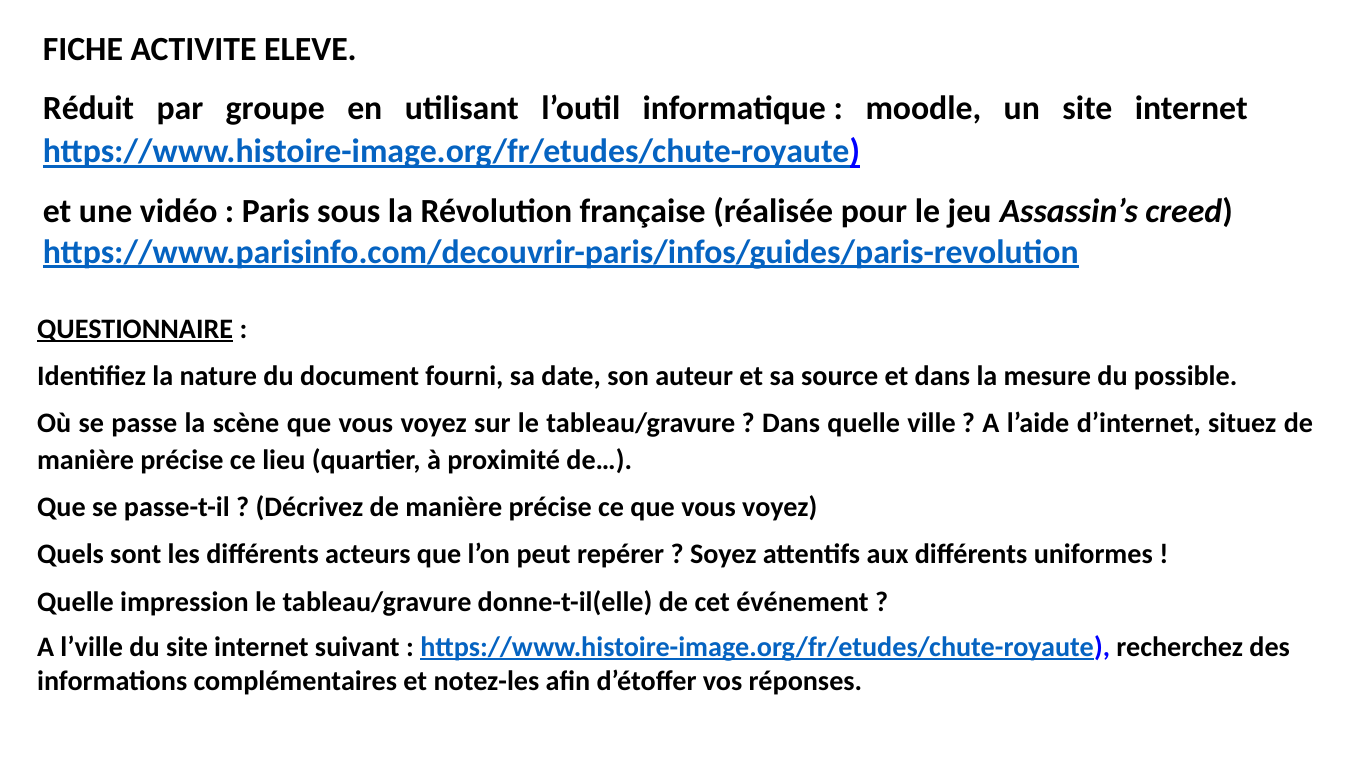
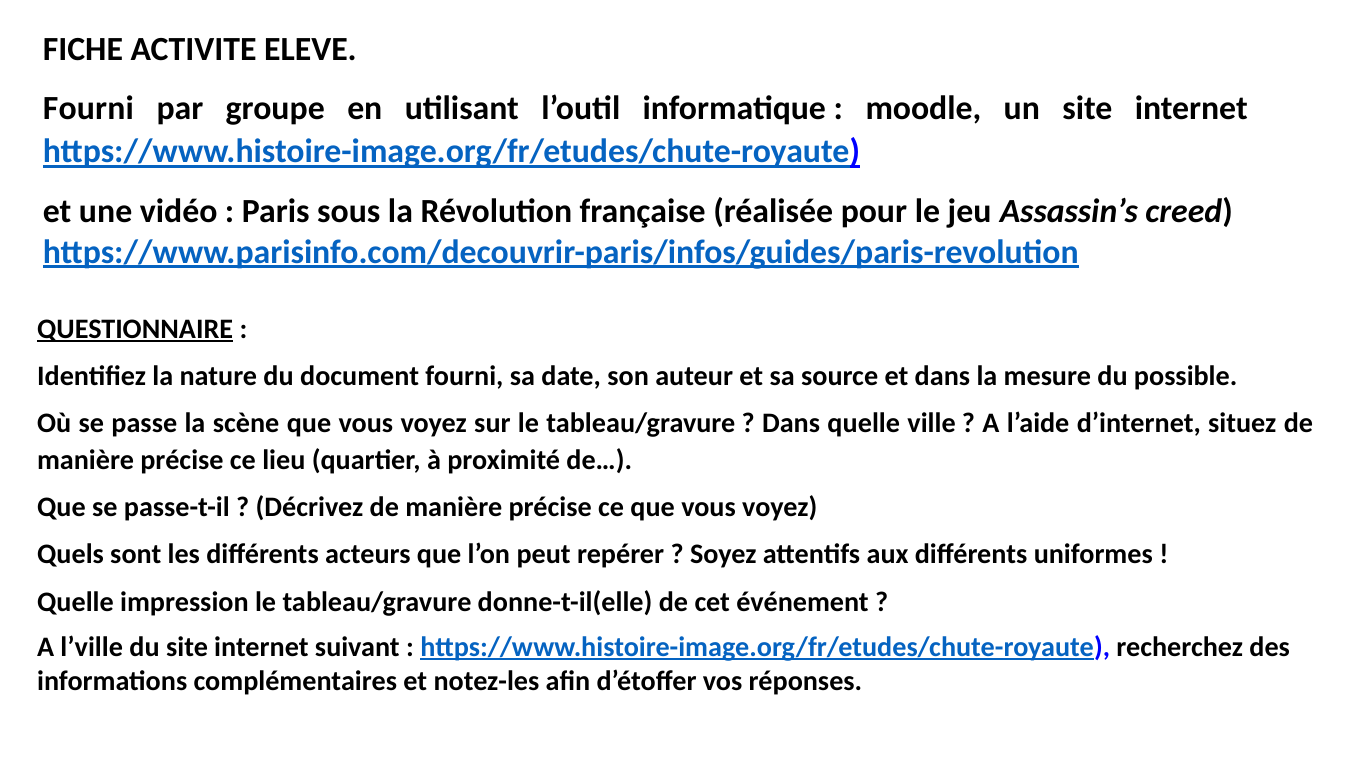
Réduit: Réduit -> Fourni (88, 108)
